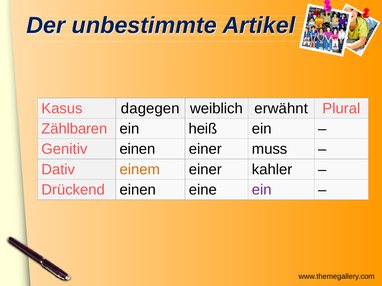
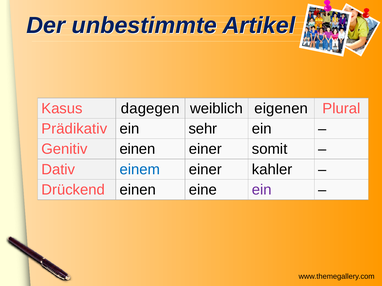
erwähnt: erwähnt -> eigenen (281, 109)
Zählbaren: Zählbaren -> Prädikativ (74, 129)
heiß: heiß -> sehr (203, 129)
muss: muss -> somit (270, 149)
einem colour: orange -> blue (140, 170)
